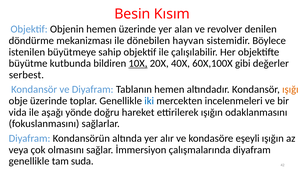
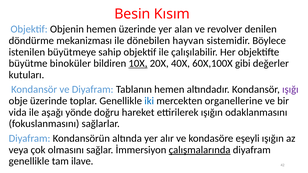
kutbunda: kutbunda -> binoküler (70, 64)
serbest: serbest -> kutuları (26, 75)
ışığı colour: orange -> purple (290, 90)
incelenmeleri: incelenmeleri -> organellerine (234, 101)
çalışmalarında underline: none -> present (200, 150)
suda: suda -> ilave (82, 161)
